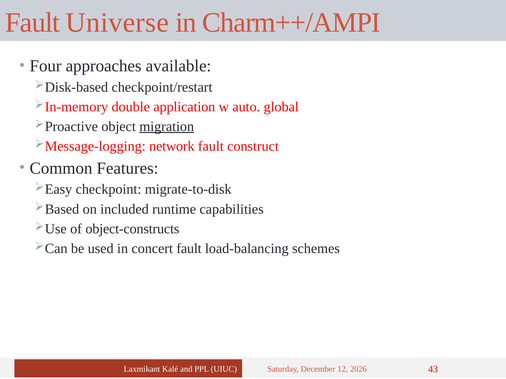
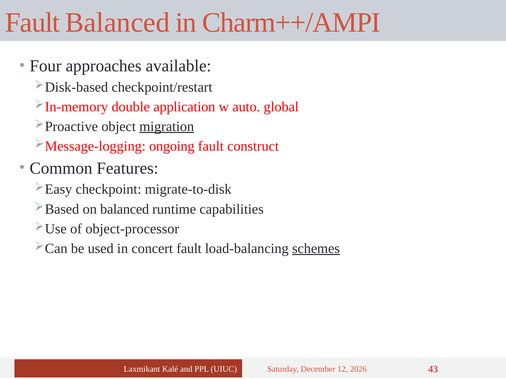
Fault Universe: Universe -> Balanced (117, 22)
network: network -> ongoing (172, 146)
on included: included -> balanced (125, 209)
object-constructs: object-constructs -> object-processor (132, 229)
schemes underline: none -> present (316, 249)
